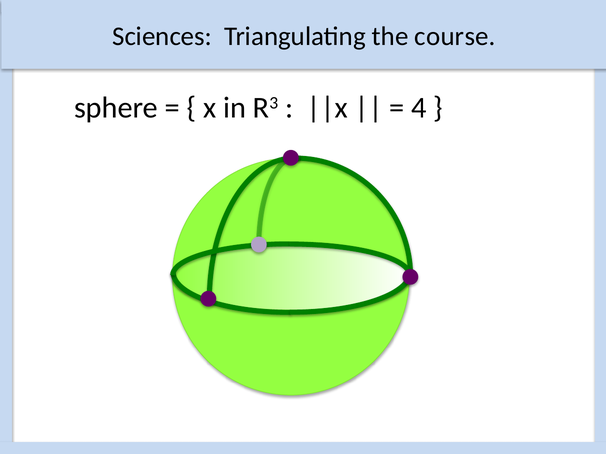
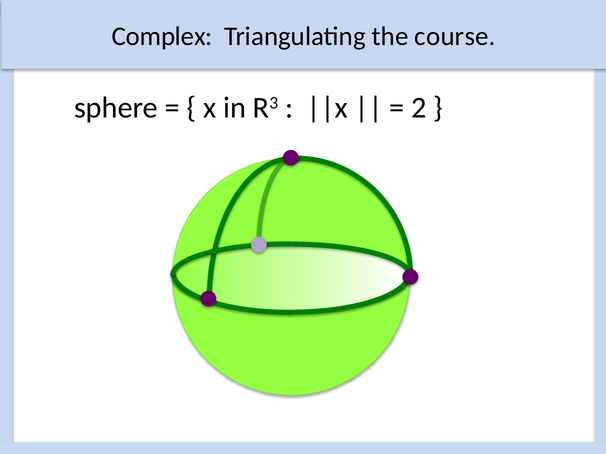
Sciences: Sciences -> Complex (162, 36)
4: 4 -> 2 (419, 108)
